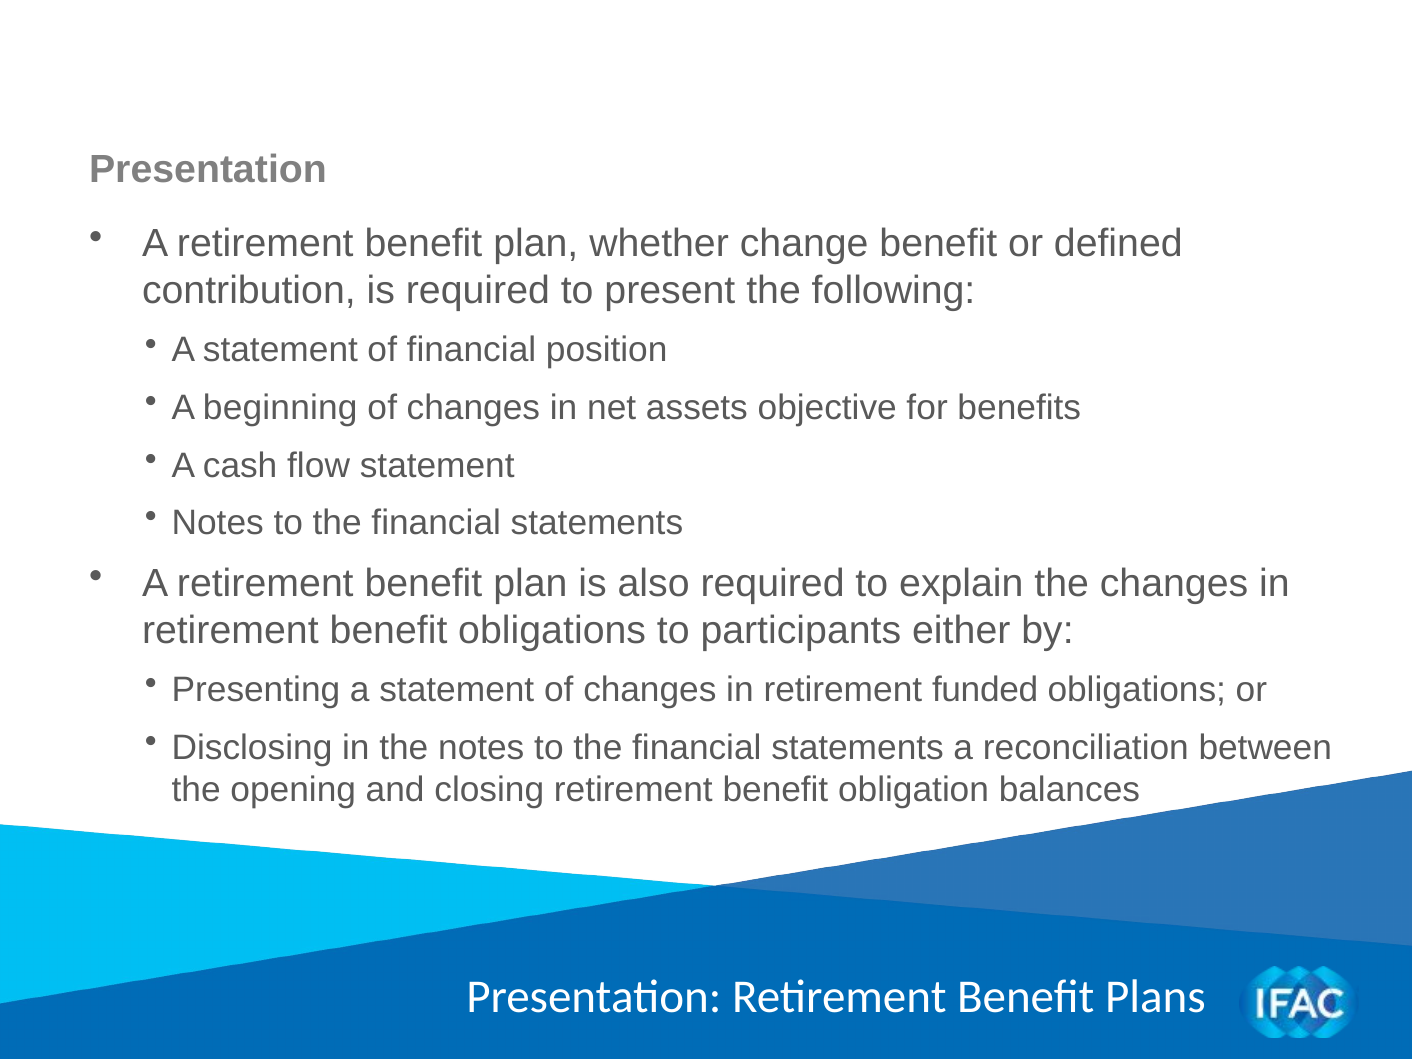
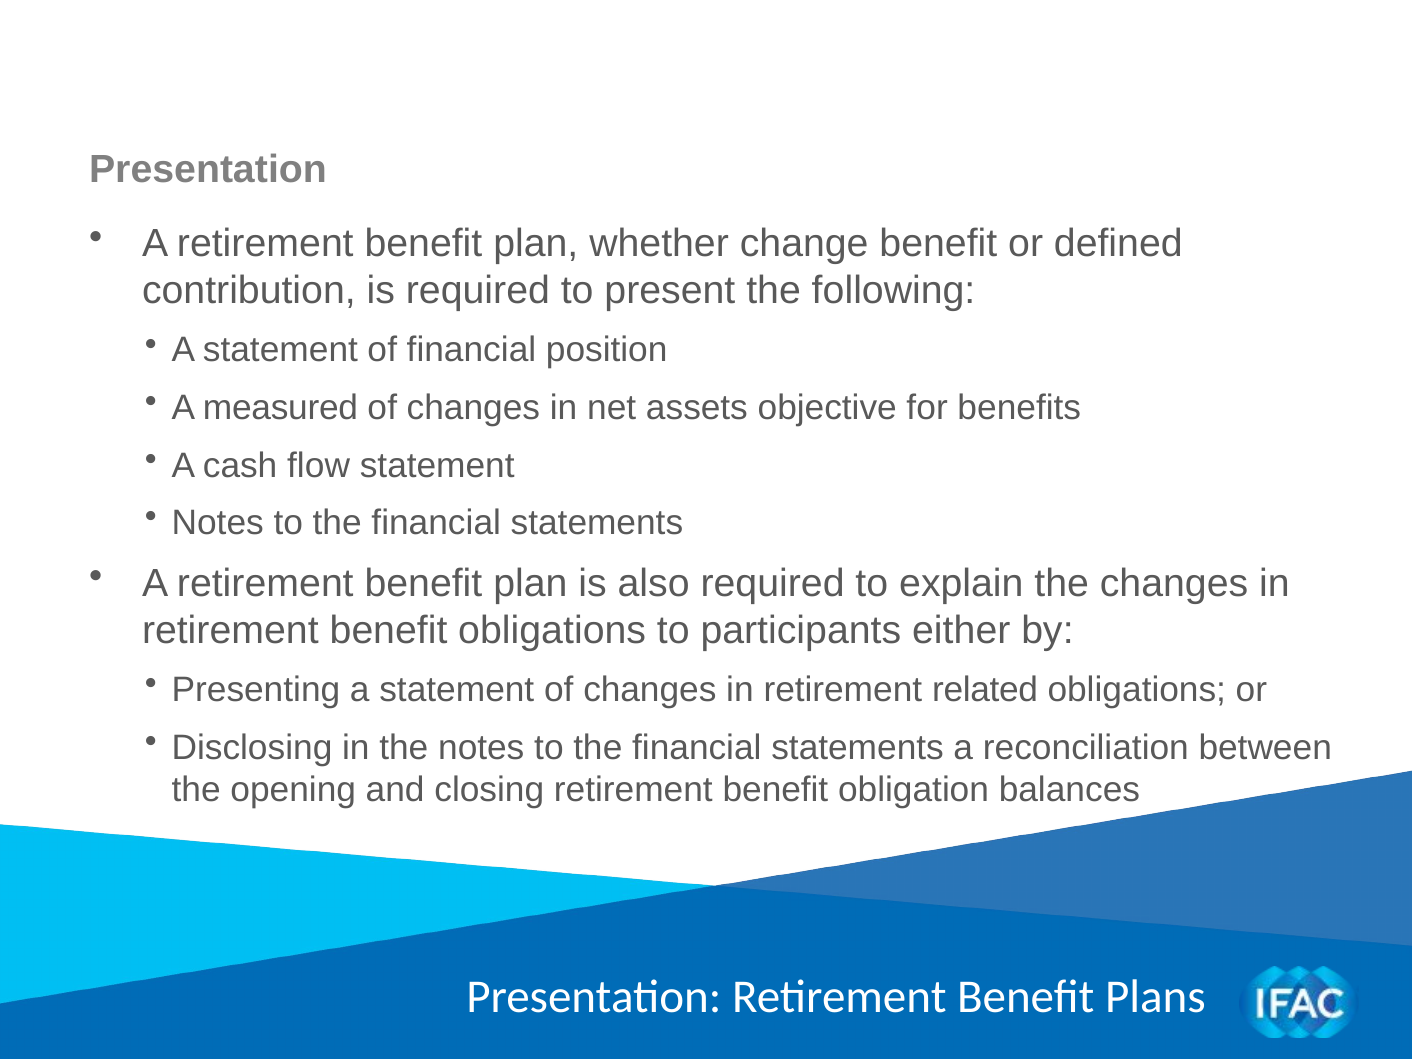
beginning: beginning -> measured (281, 408)
funded: funded -> related (985, 690)
